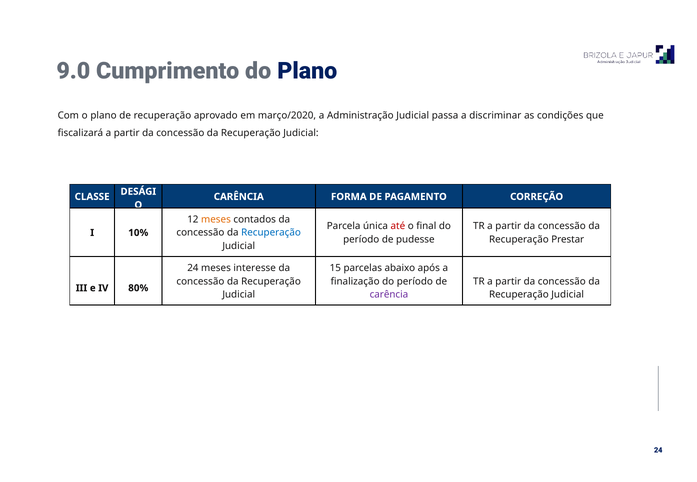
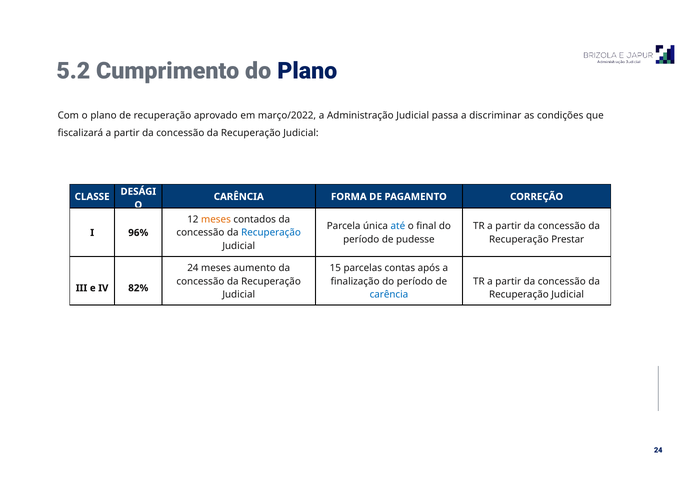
9.0: 9.0 -> 5.2 (73, 71)
março/2020: março/2020 -> março/2022 (287, 116)
até colour: red -> blue (398, 226)
10%: 10% -> 96% (138, 233)
interesse: interesse -> aumento (255, 268)
abaixo: abaixo -> contas (400, 268)
80%: 80% -> 82% (138, 288)
carência colour: purple -> blue (389, 295)
